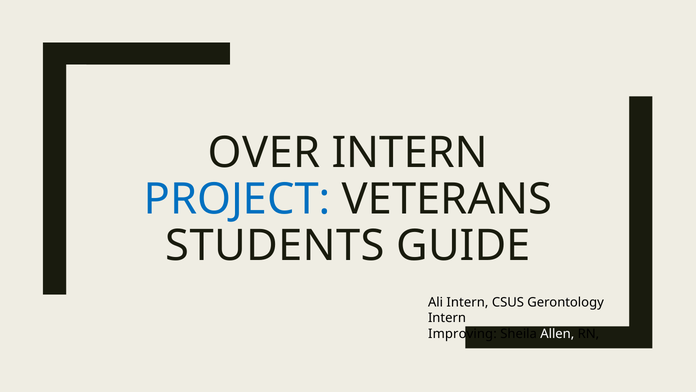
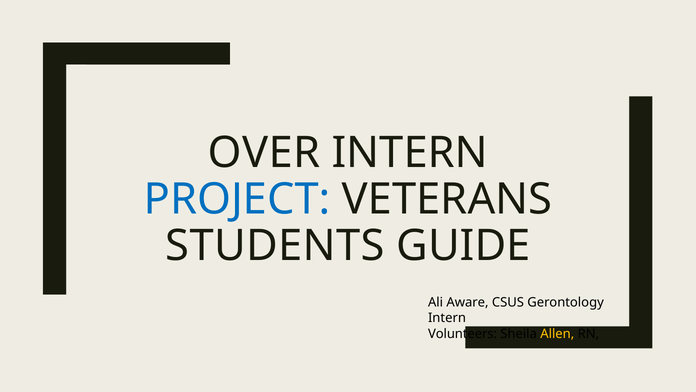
Ali Intern: Intern -> Aware (467, 302)
Improving: Improving -> Volunteers (463, 333)
Allen colour: white -> yellow (557, 333)
